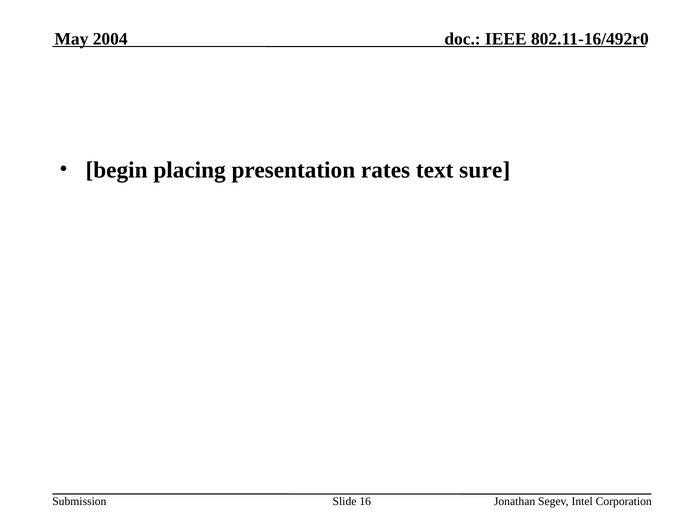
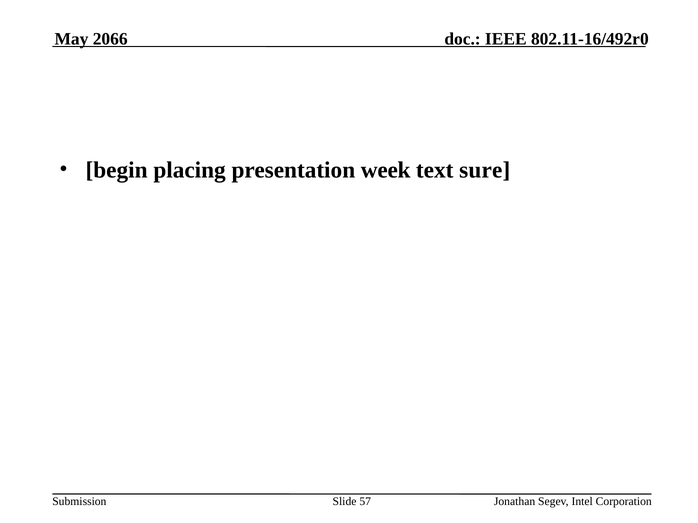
2004: 2004 -> 2066 (110, 39)
rates: rates -> week (386, 170)
16: 16 -> 57 (365, 502)
